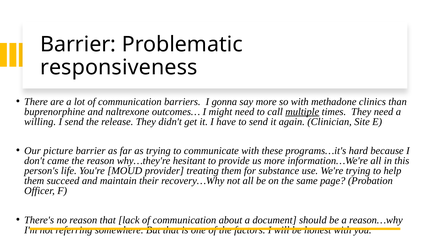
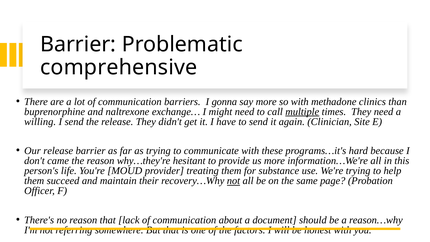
responsiveness: responsiveness -> comprehensive (119, 67)
outcomes…: outcomes… -> exchange… (176, 112)
Our picture: picture -> release (58, 151)
not underline: none -> present (233, 181)
